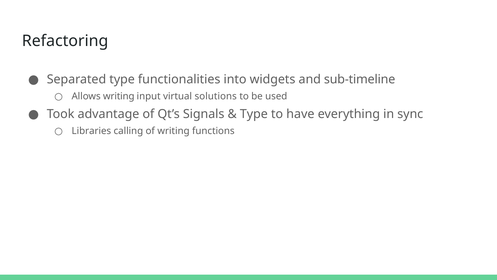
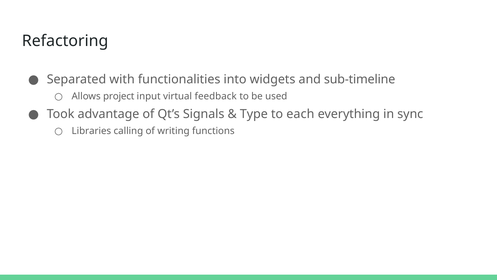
Separated type: type -> with (122, 79)
Allows writing: writing -> project (119, 96)
solutions: solutions -> feedback (216, 96)
have: have -> each (300, 114)
